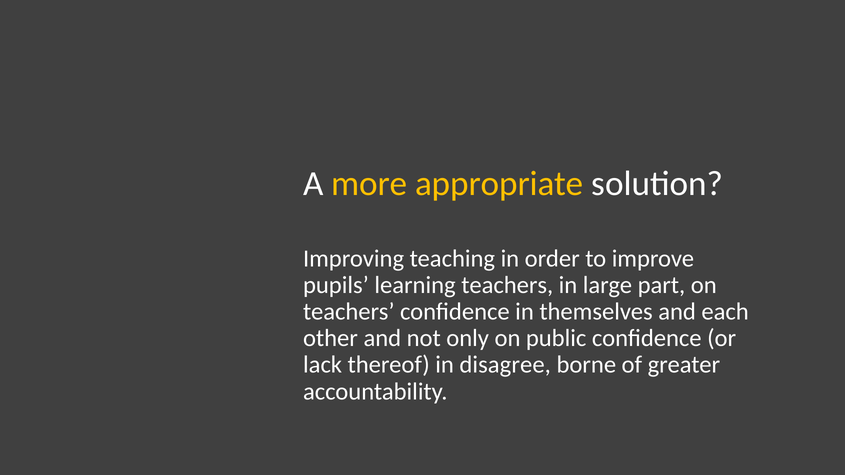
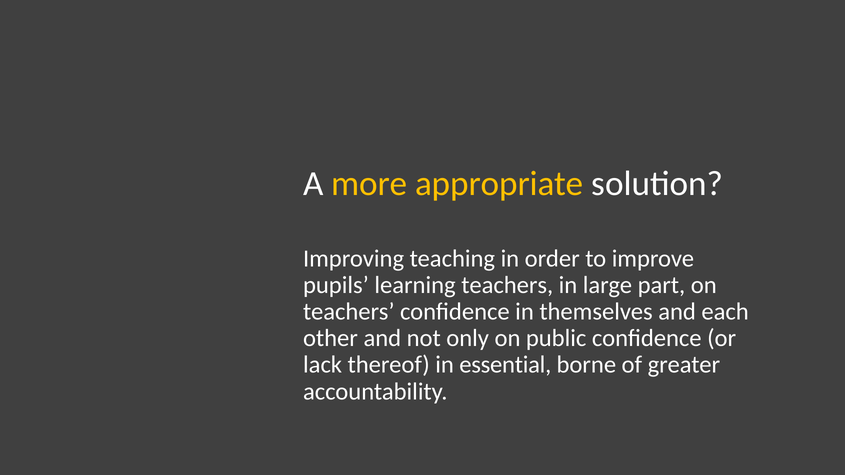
disagree: disagree -> essential (505, 365)
